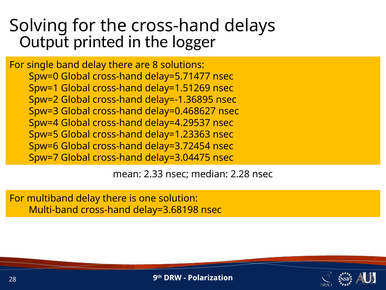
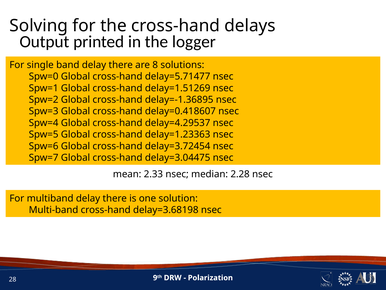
delay=0.468627: delay=0.468627 -> delay=0.418607 (180, 111)
